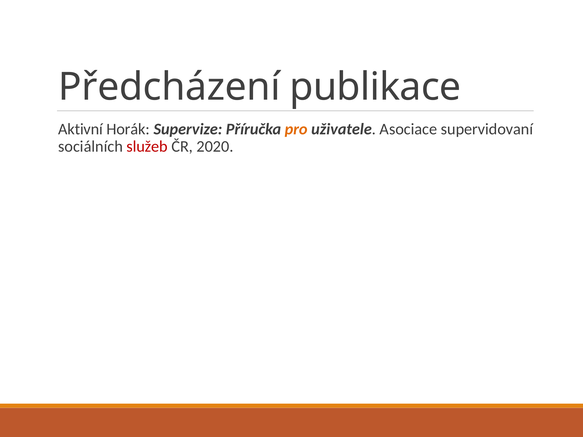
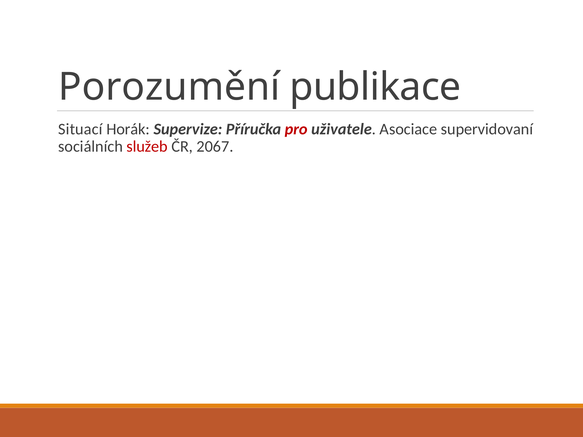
Předcházení: Předcházení -> Porozumění (169, 87)
Aktivní: Aktivní -> Situací (80, 129)
pro colour: orange -> red (296, 129)
2020: 2020 -> 2067 (215, 147)
